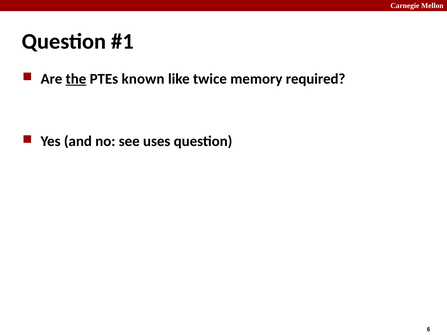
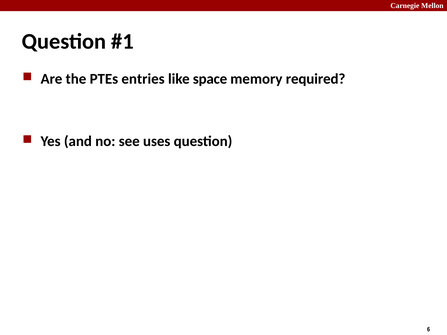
the underline: present -> none (76, 79)
known: known -> entries (143, 79)
twice: twice -> space (210, 79)
